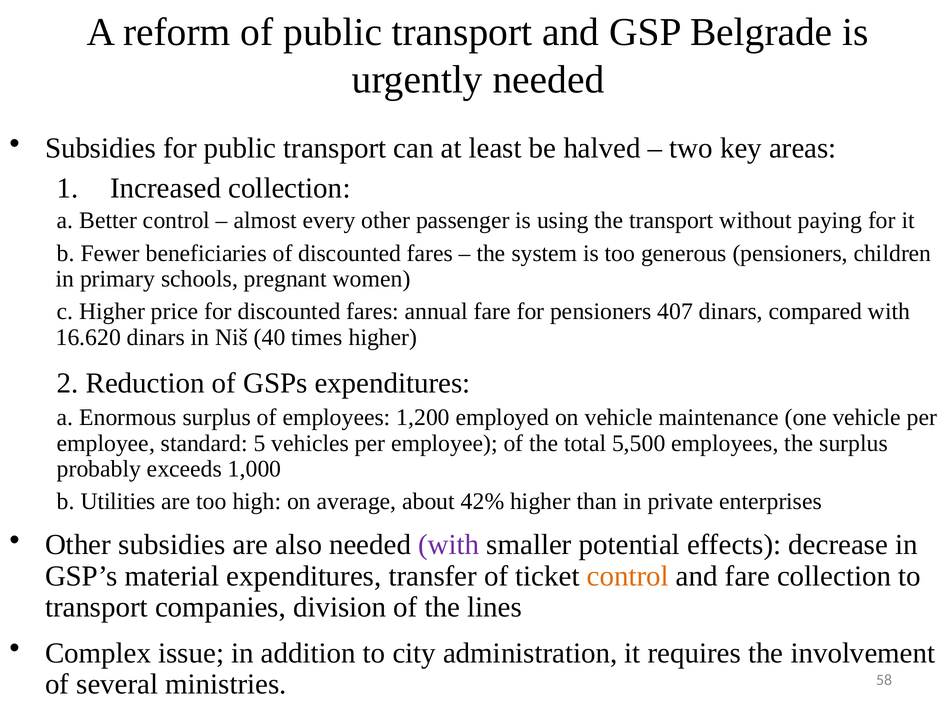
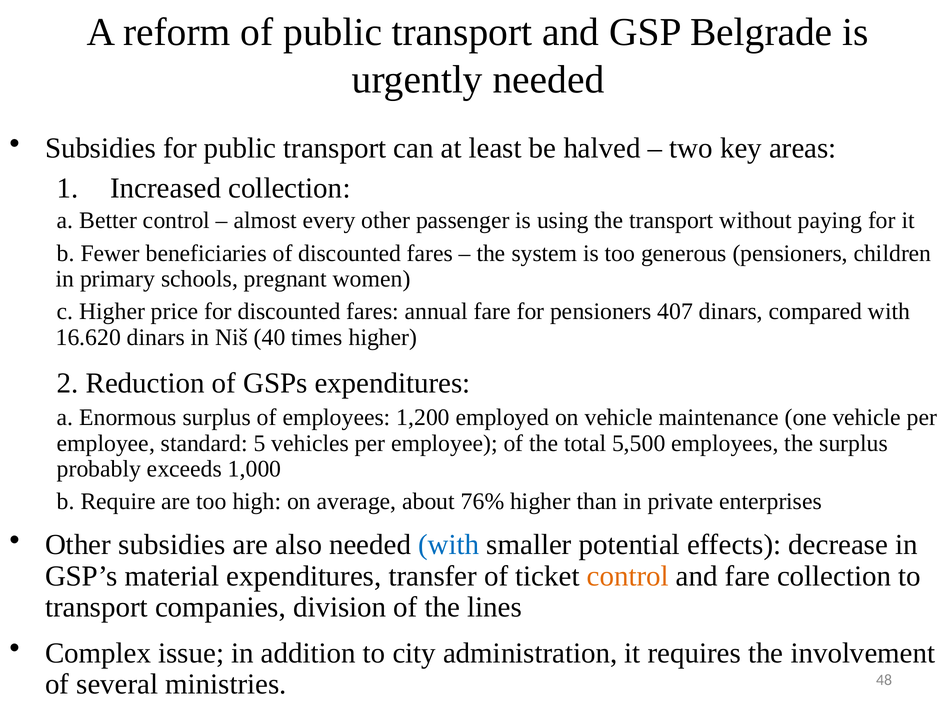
Utilities: Utilities -> Require (118, 501)
42%: 42% -> 76% (483, 501)
with colour: purple -> blue (449, 545)
58: 58 -> 48 (884, 680)
